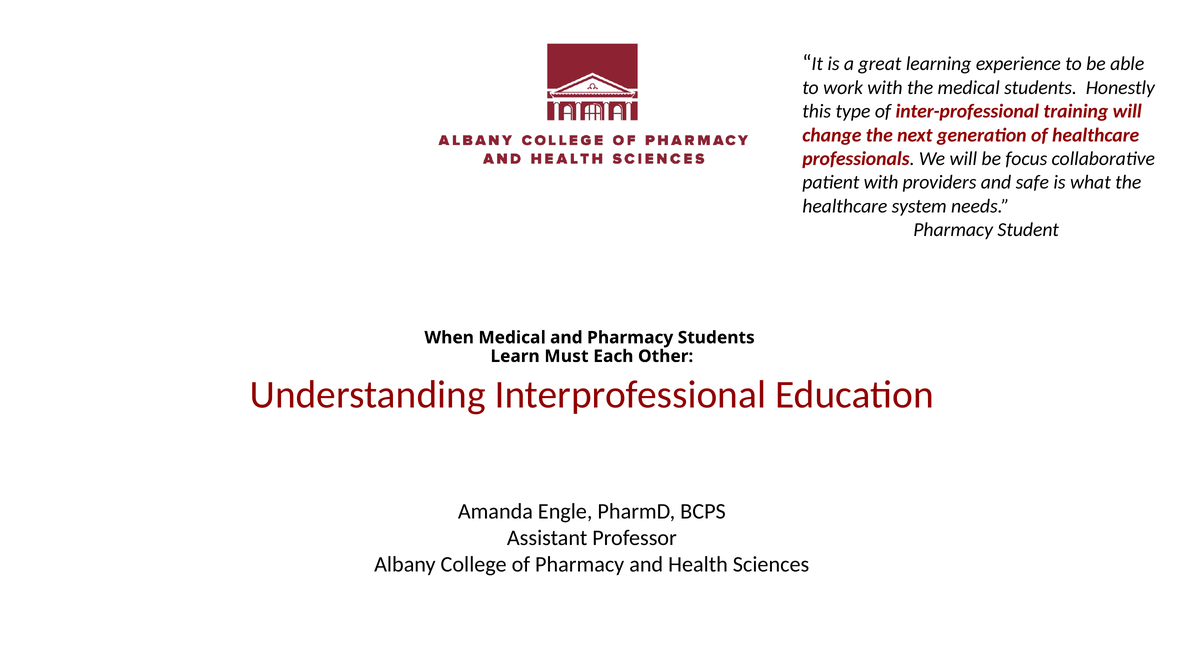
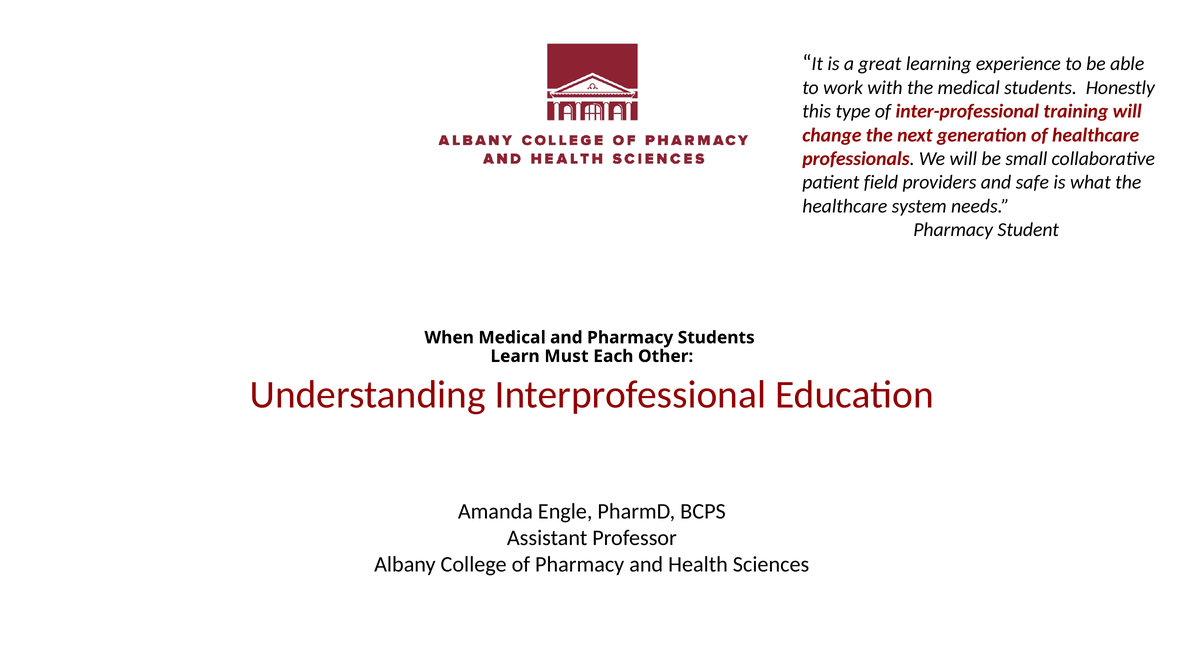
focus: focus -> small (1026, 159)
patient with: with -> field (881, 182)
